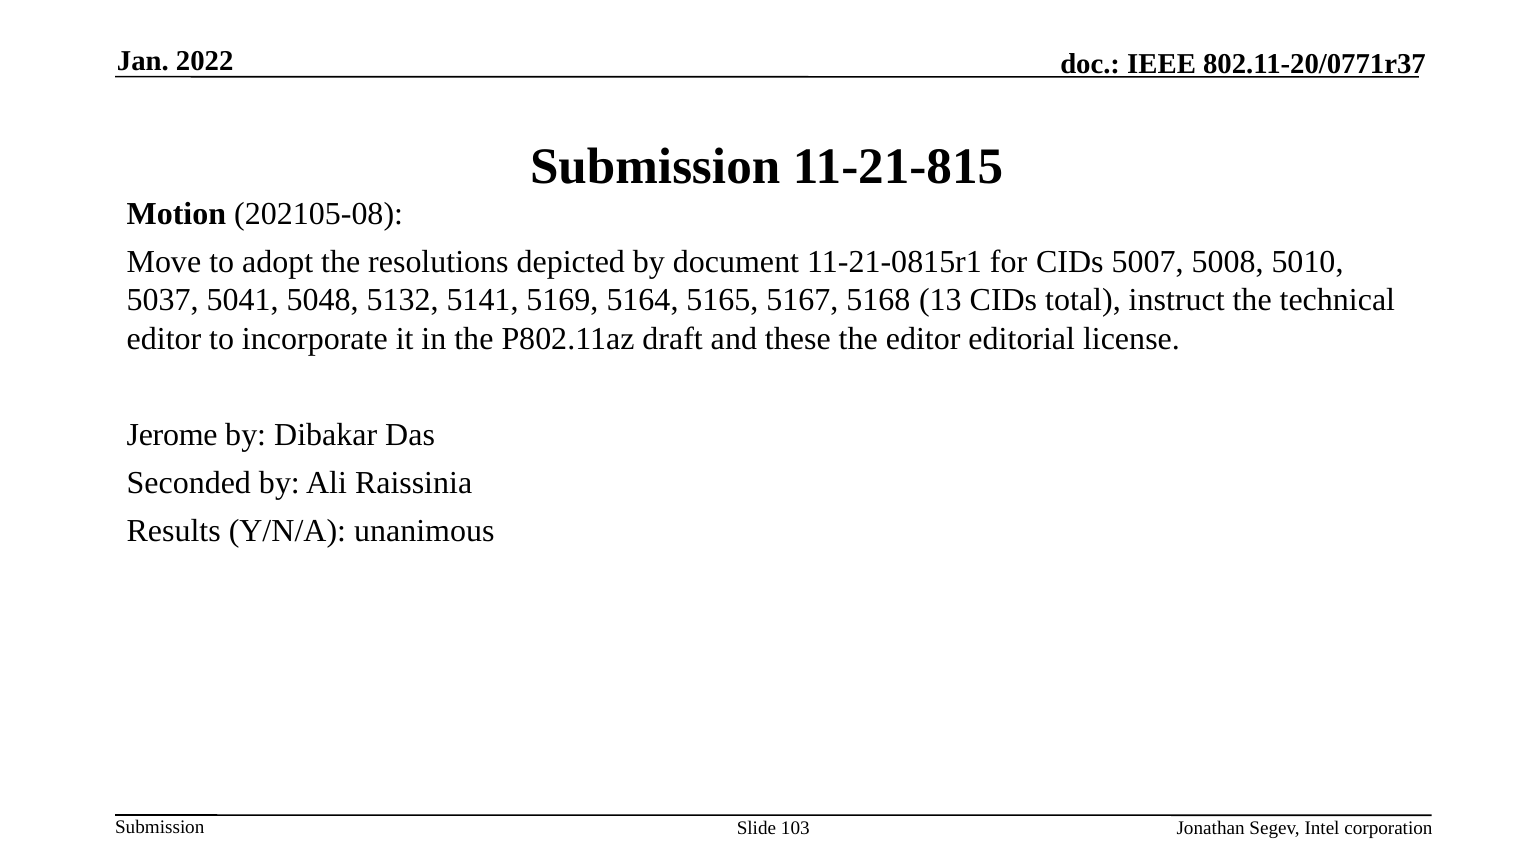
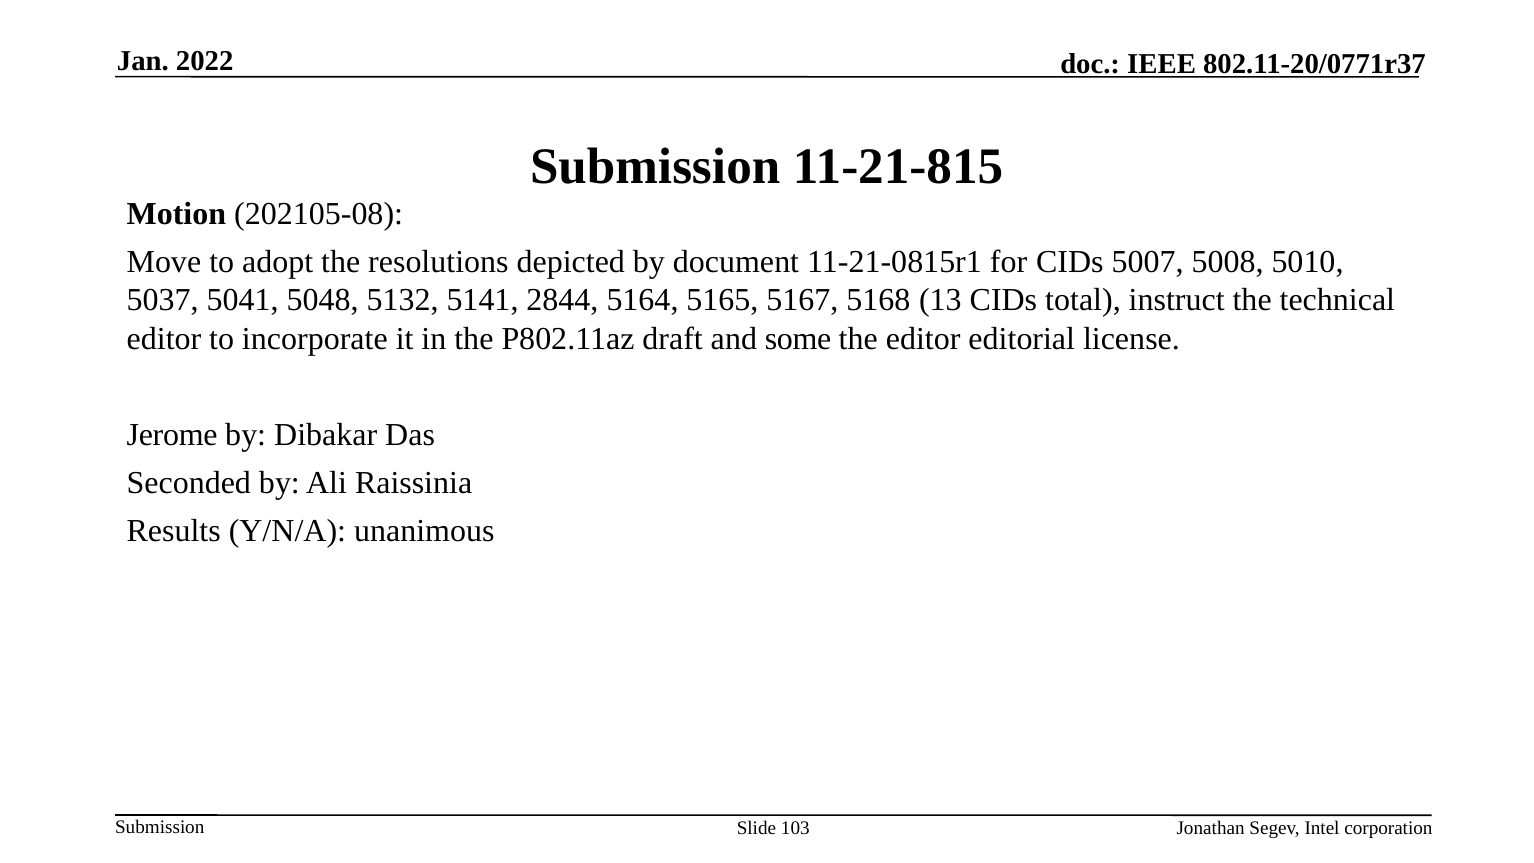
5169: 5169 -> 2844 (562, 300)
these: these -> some (798, 339)
